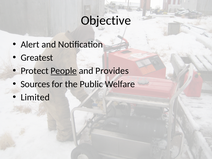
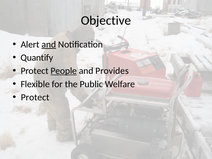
and underline: none -> present (49, 44)
Greatest: Greatest -> Quantify (37, 58)
Sources: Sources -> Flexible (35, 84)
Limited: Limited -> Protect (35, 97)
